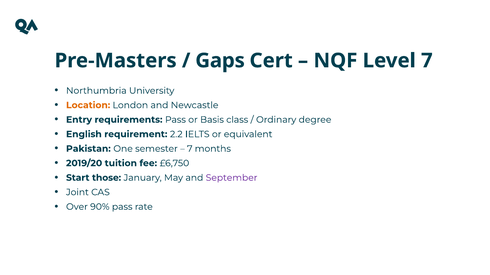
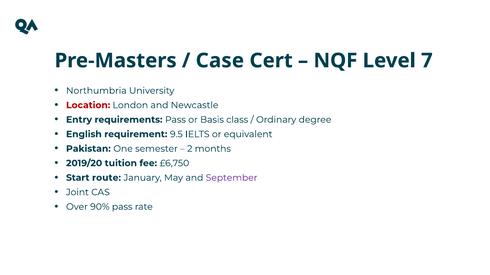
Gaps: Gaps -> Case (220, 61)
Location colour: orange -> red (88, 105)
2.2: 2.2 -> 9.5 (176, 134)
7: 7 -> 2 (190, 149)
those: those -> route (106, 178)
